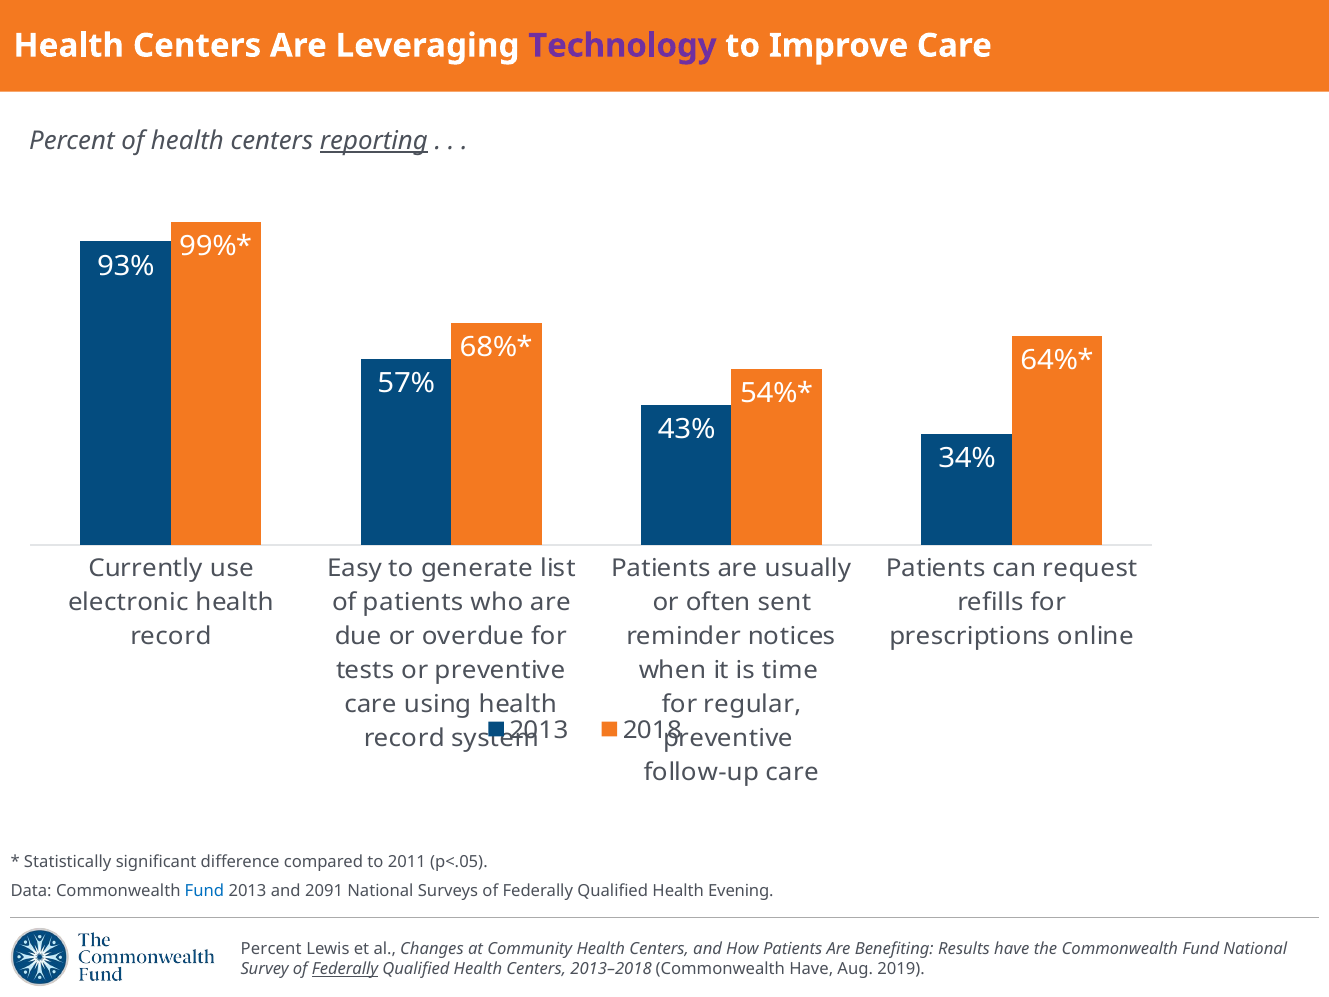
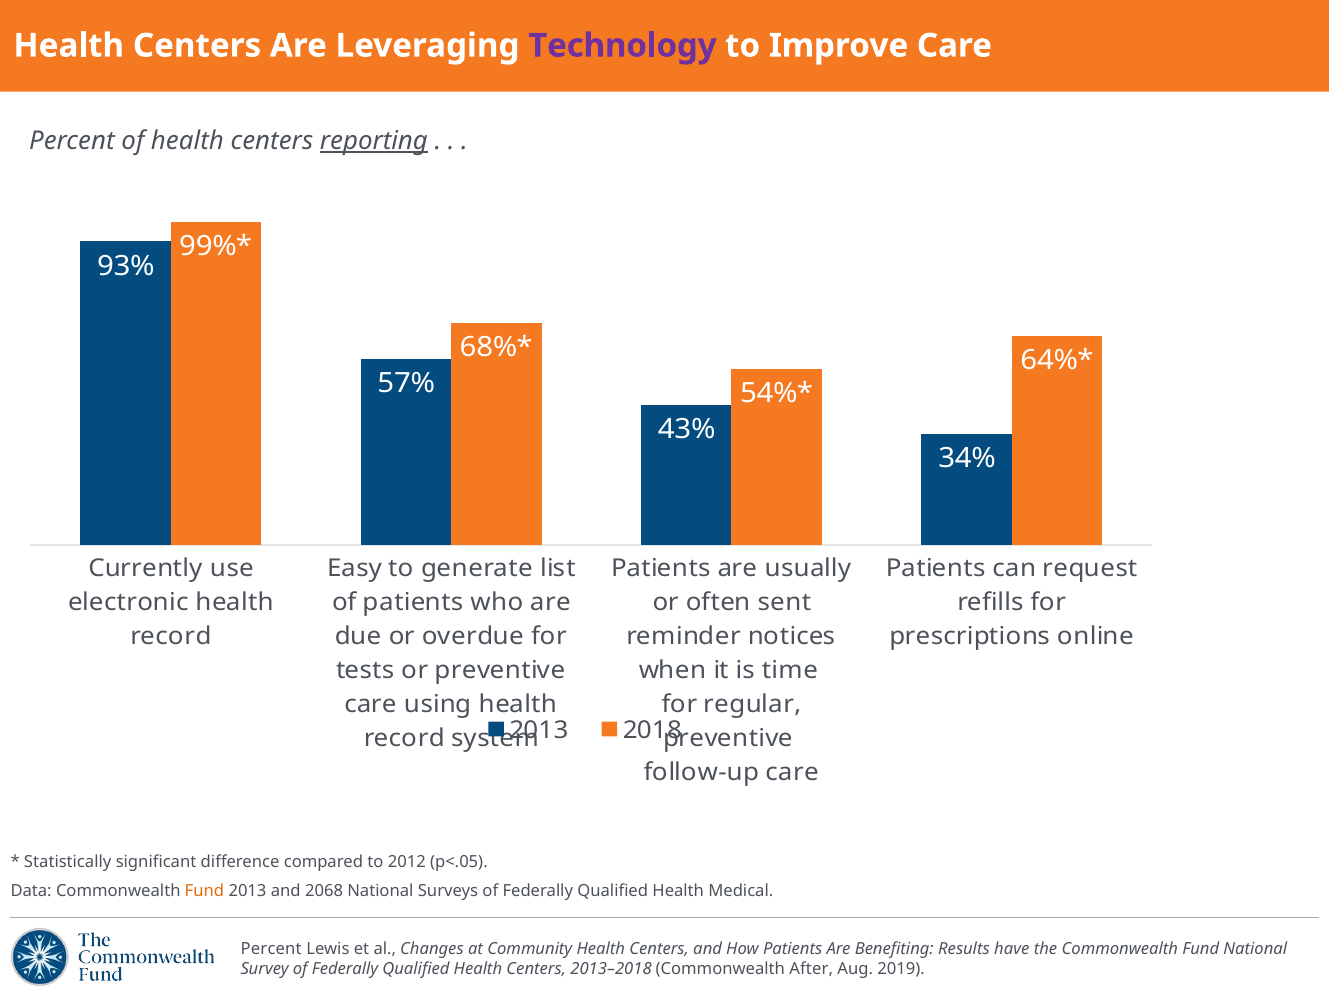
2011: 2011 -> 2012 (407, 861)
Fund colour: blue -> orange (204, 891)
2091: 2091 -> 2068 (324, 891)
Evening: Evening -> Medical (741, 891)
Federally underline: present -> none (345, 969)
Commonwealth Have: Have -> After (811, 969)
